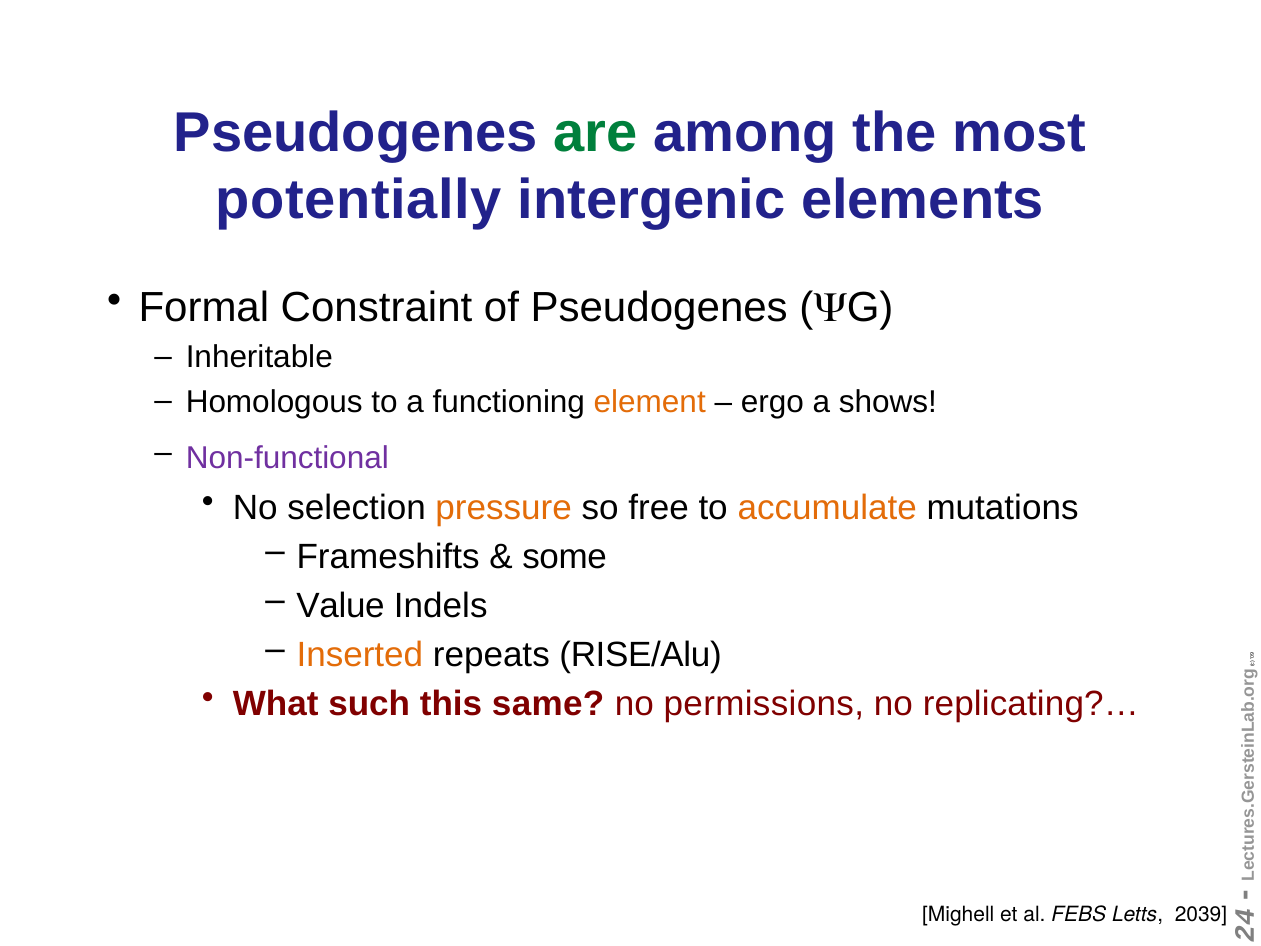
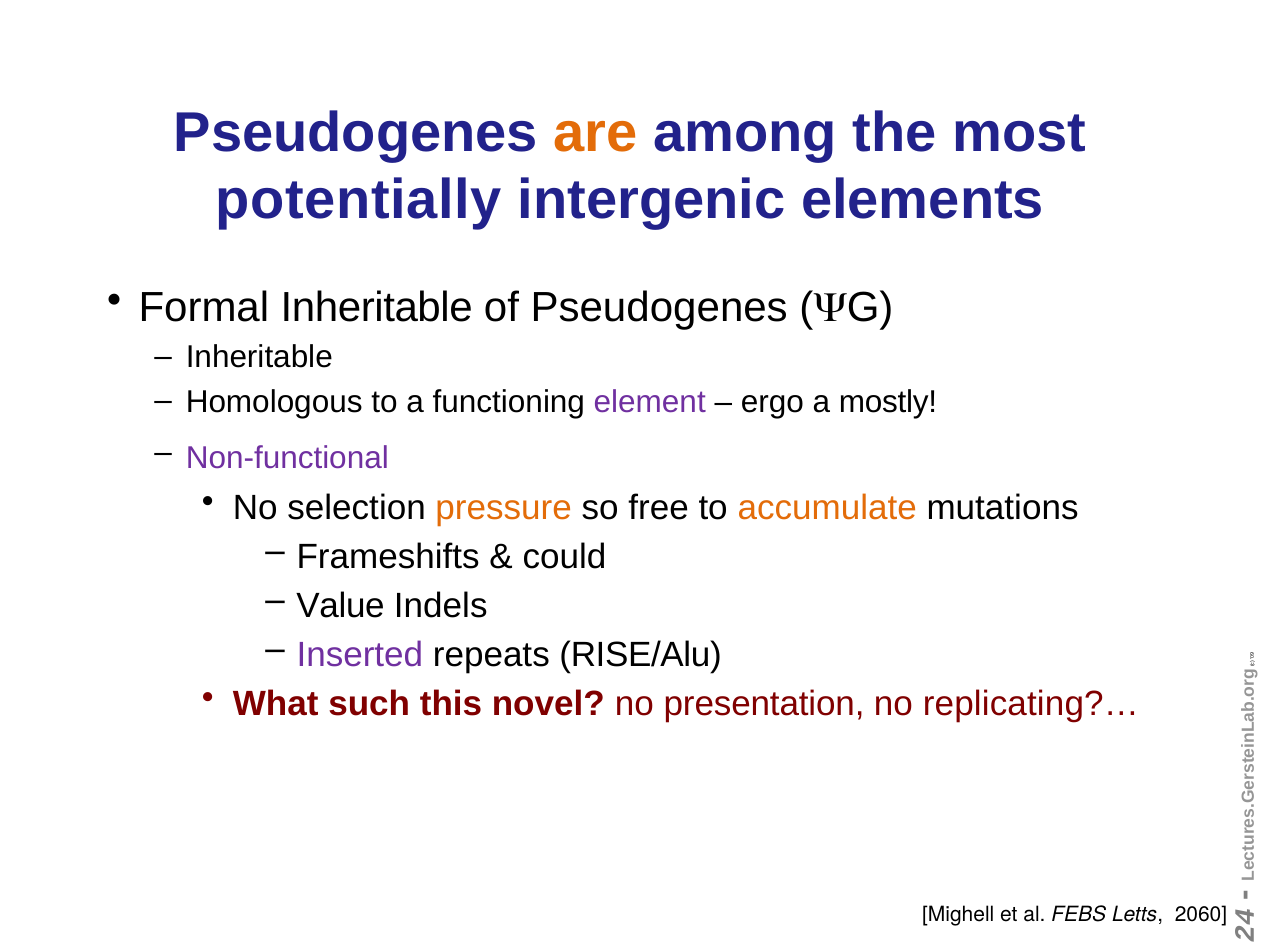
are colour: green -> orange (596, 133)
Formal Constraint: Constraint -> Inheritable (377, 308)
element colour: orange -> purple (650, 402)
shows: shows -> mostly (888, 402)
some: some -> could (564, 557)
Inserted colour: orange -> purple (360, 655)
same: same -> novel (548, 704)
permissions: permissions -> presentation (764, 704)
2039: 2039 -> 2060 (1201, 914)
